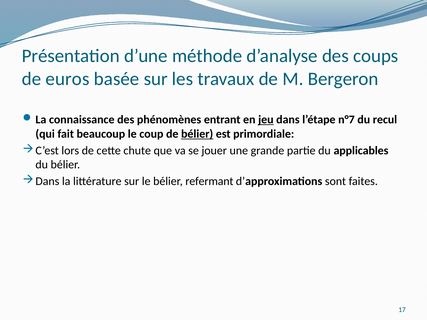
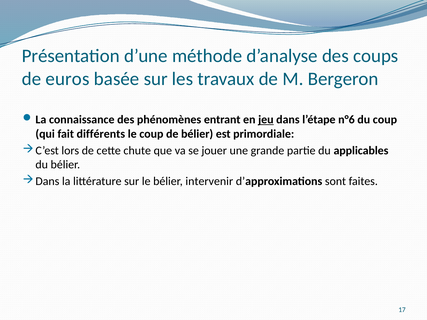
n°7: n°7 -> n°6 (346, 120)
du recul: recul -> coup (385, 120)
beaucoup: beaucoup -> différents (101, 134)
bélier underline: present -> none (197, 134)
refermant: refermant -> intervenir (209, 181)
